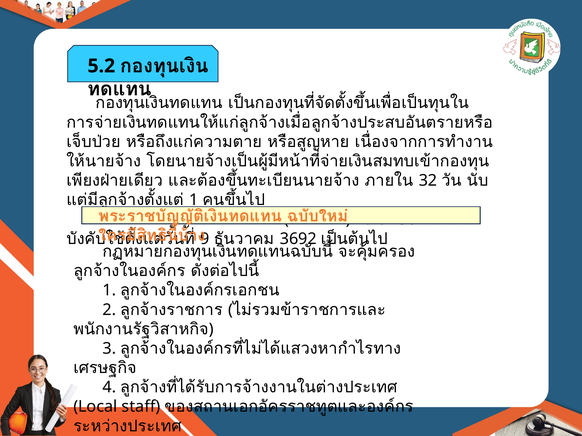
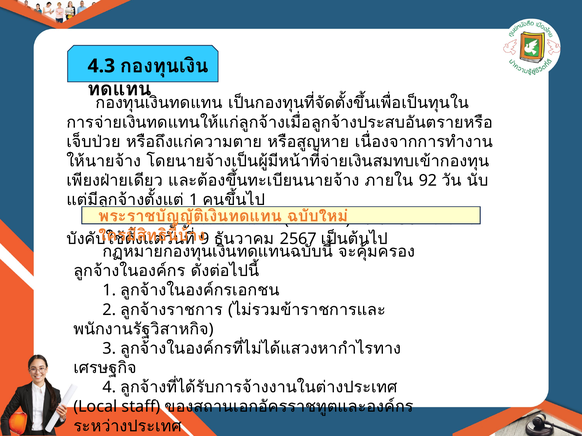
5.2: 5.2 -> 4.3 (101, 66)
32: 32 -> 92 (428, 181)
3692: 3692 -> 2567 (298, 239)
